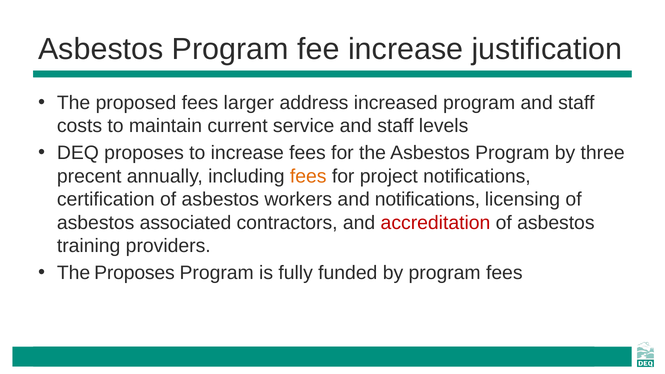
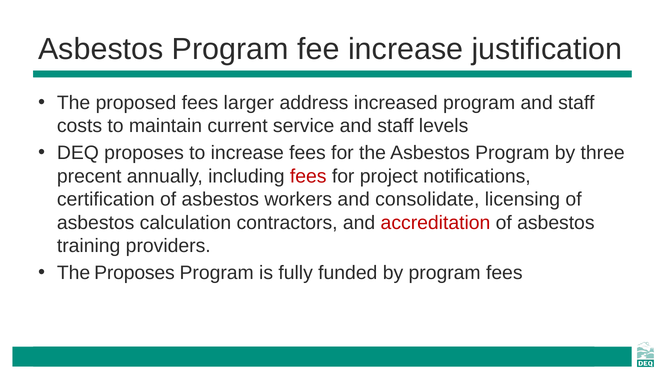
fees colour: orange -> red (308, 176)
and notifications: notifications -> consolidate (427, 200)
associated: associated -> calculation (185, 223)
